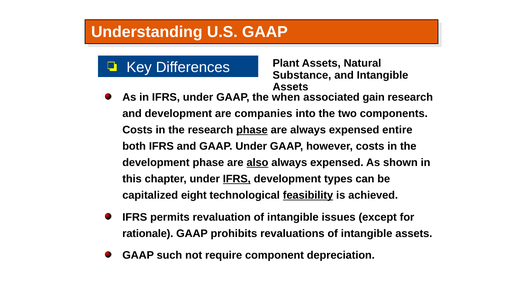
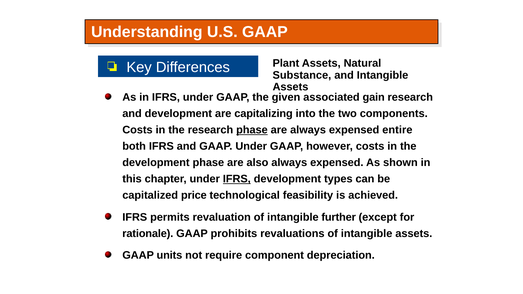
when: when -> given (286, 97)
companies: companies -> capitalizing (264, 114)
also underline: present -> none (257, 163)
eight: eight -> price (194, 195)
feasibility underline: present -> none (308, 195)
issues: issues -> further (339, 217)
such: such -> units (169, 255)
